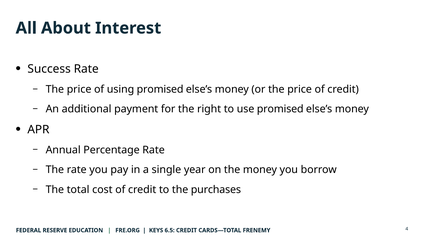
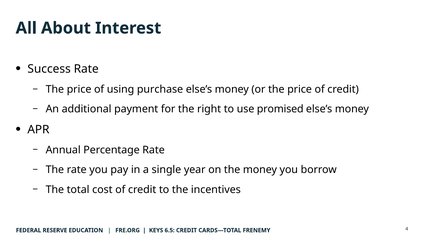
using promised: promised -> purchase (160, 89)
purchases: purchases -> incentives (216, 189)
